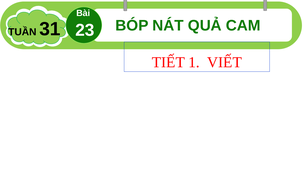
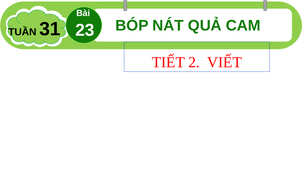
1: 1 -> 2 (194, 62)
